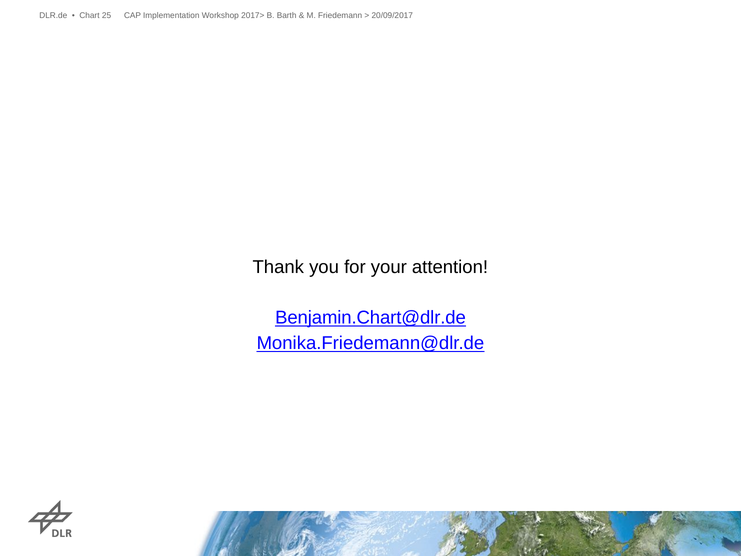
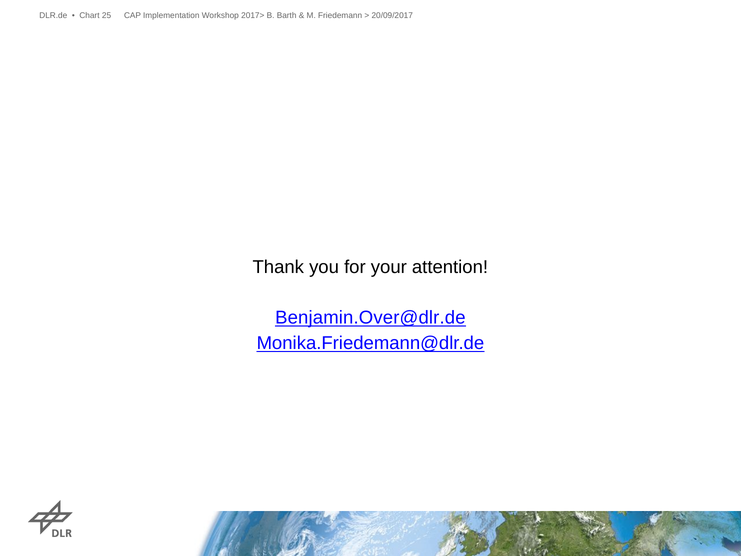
Benjamin.Chart@dlr.de: Benjamin.Chart@dlr.de -> Benjamin.Over@dlr.de (370, 318)
